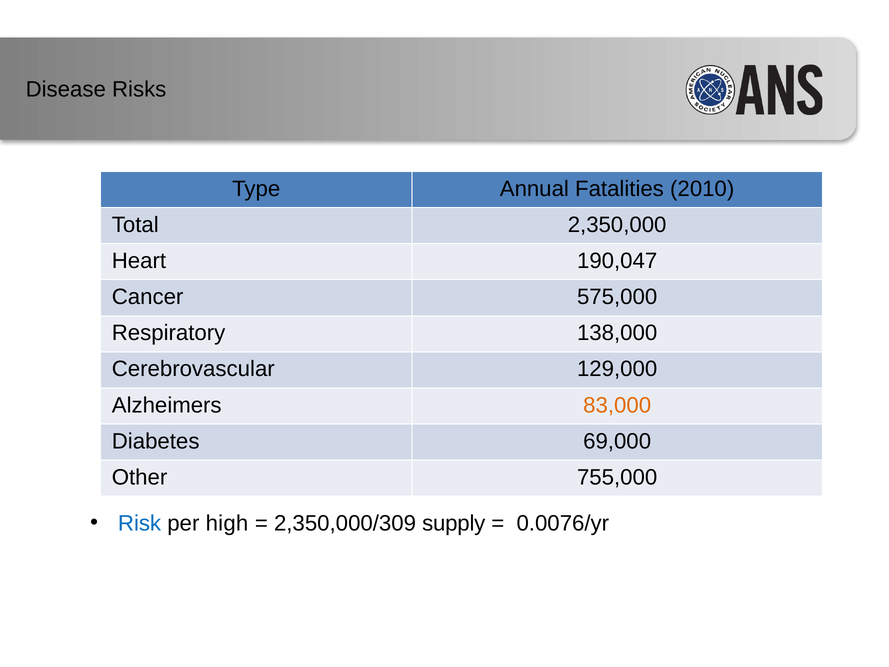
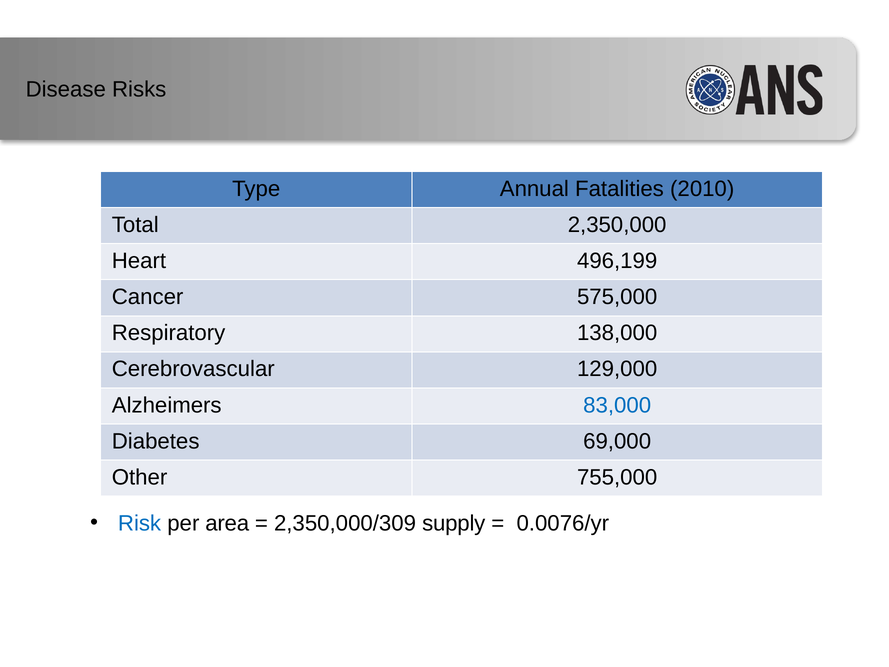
190,047: 190,047 -> 496,199 (617, 261)
83,000 colour: orange -> blue (617, 405)
high: high -> area (227, 523)
